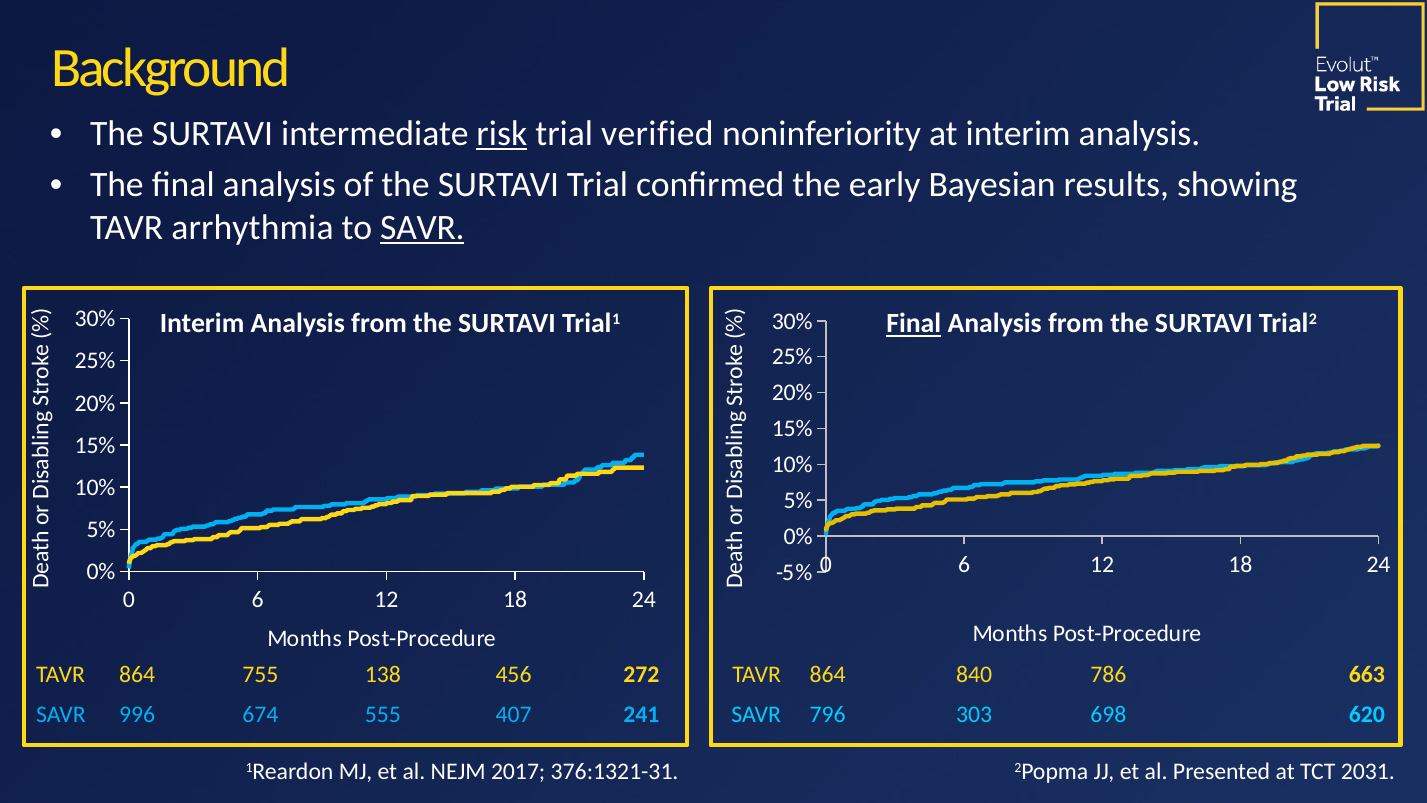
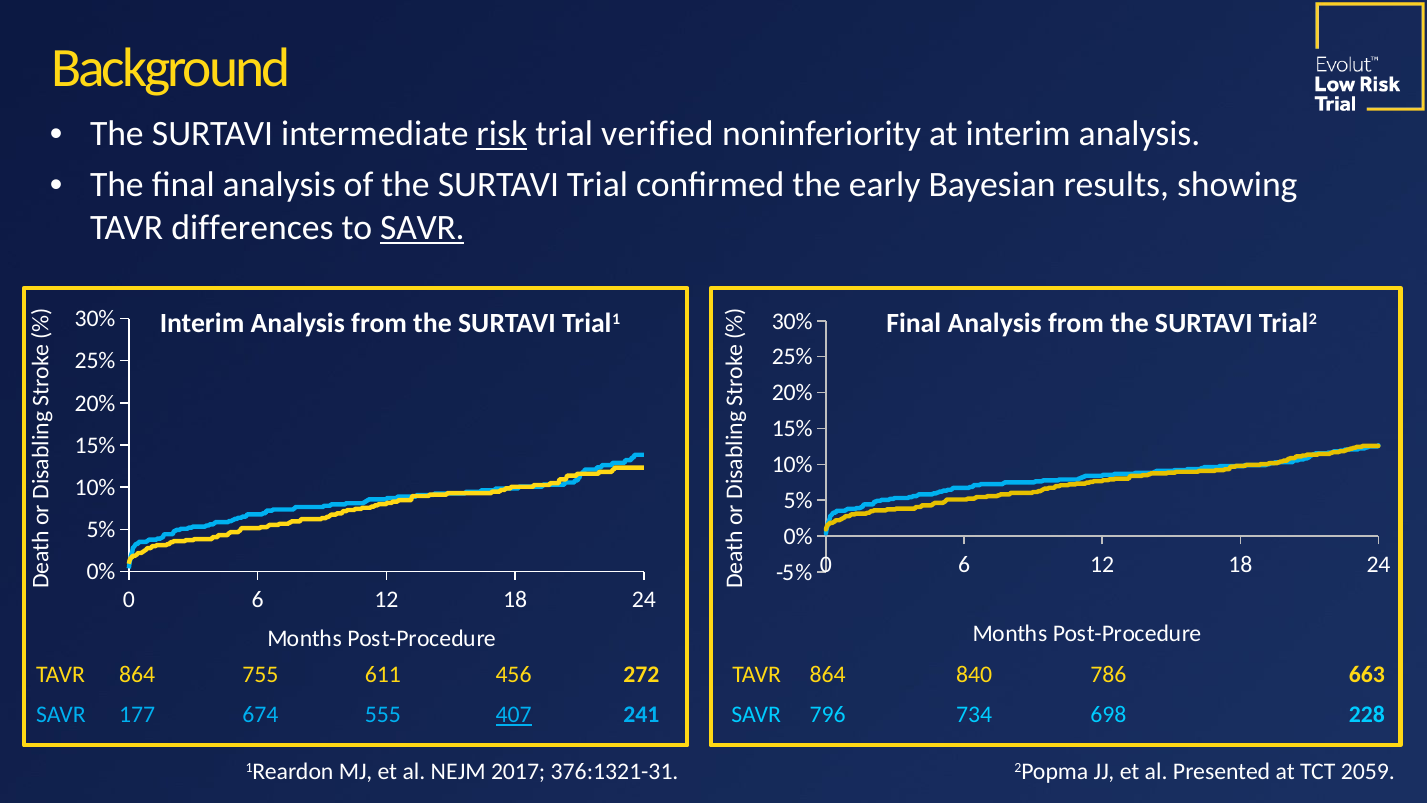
arrhythmia: arrhythmia -> differences (253, 228)
Final underline: present -> none (914, 324)
138: 138 -> 611 (383, 674)
996: 996 -> 177 (137, 715)
407 underline: none -> present (514, 715)
303: 303 -> 734 (974, 715)
620: 620 -> 228 (1367, 715)
2031: 2031 -> 2059 (1368, 772)
